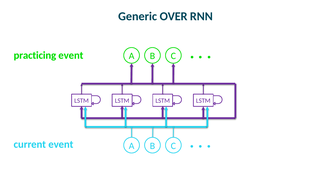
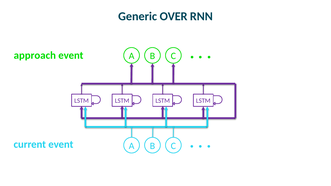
practicing: practicing -> approach (35, 55)
